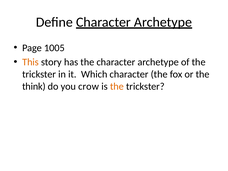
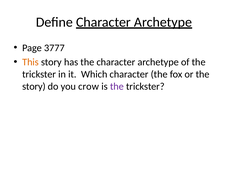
1005: 1005 -> 3777 (54, 48)
think: think -> story (34, 86)
the colour: orange -> purple (117, 86)
